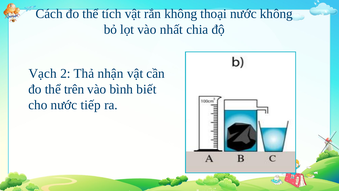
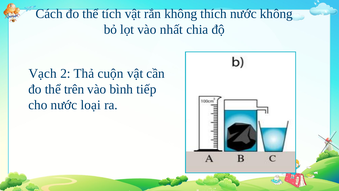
thoại: thoại -> thích (214, 14)
nhận: nhận -> cuộn (111, 73)
biết: biết -> tiếp (146, 89)
tiếp: tiếp -> loại (91, 105)
